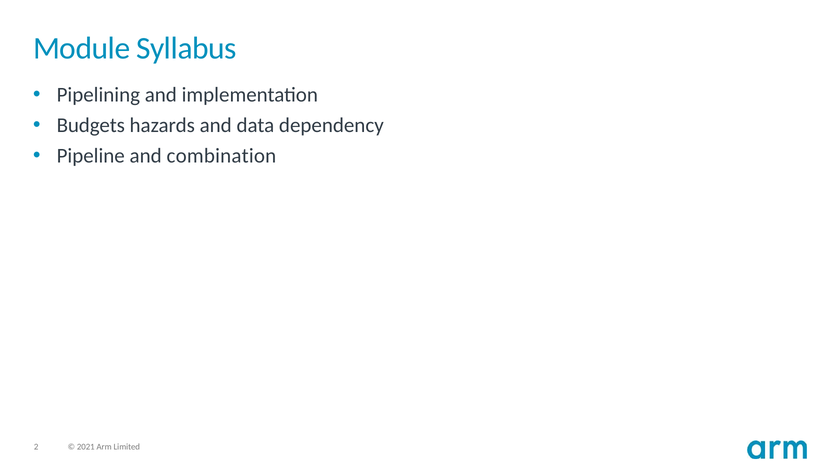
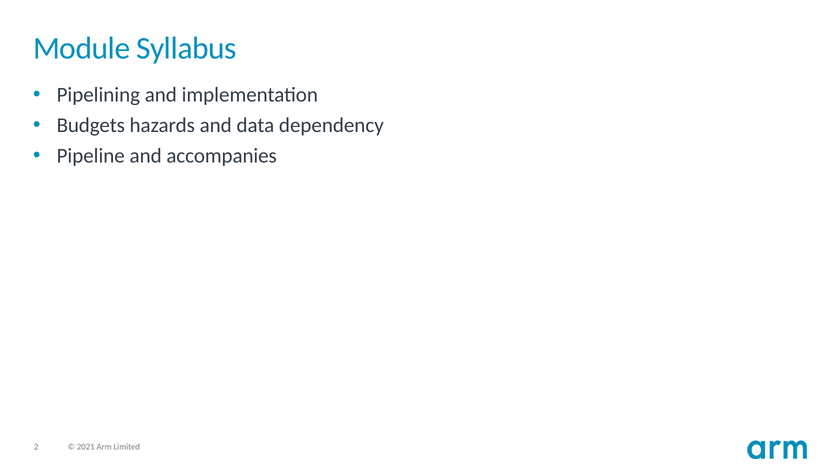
combination: combination -> accompanies (222, 156)
